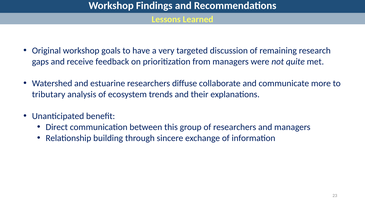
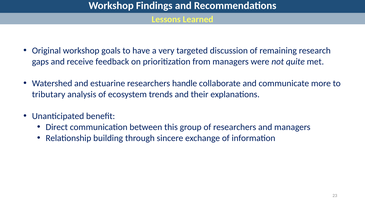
diffuse: diffuse -> handle (185, 84)
